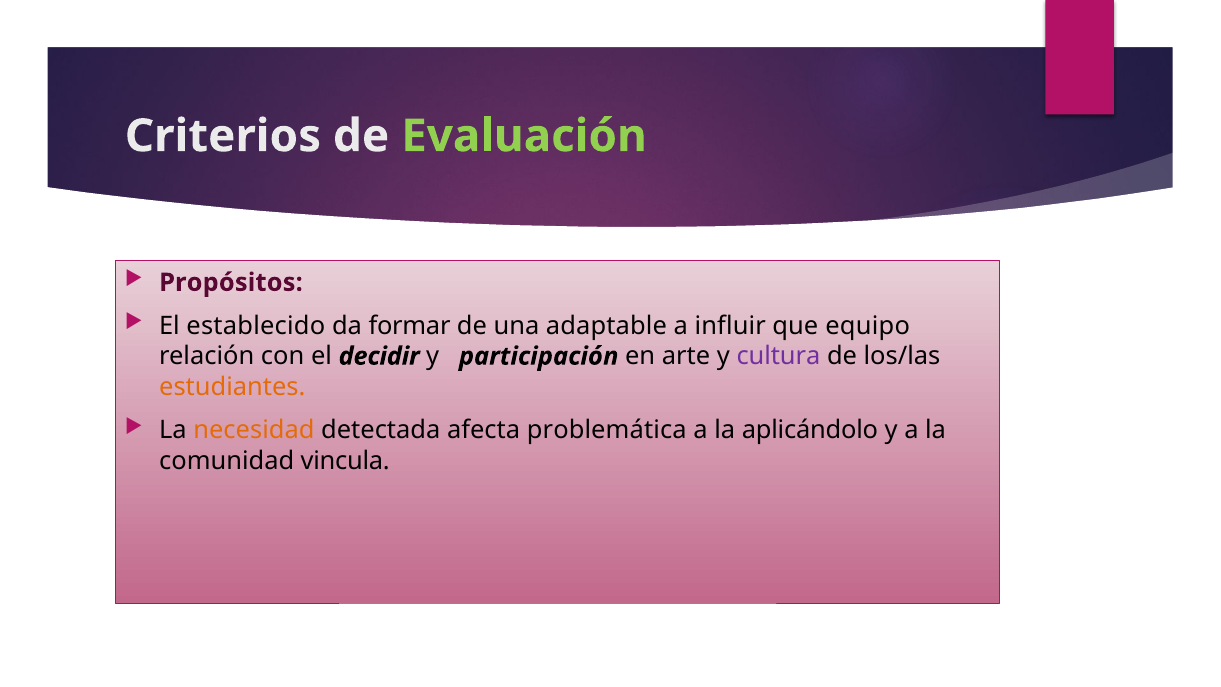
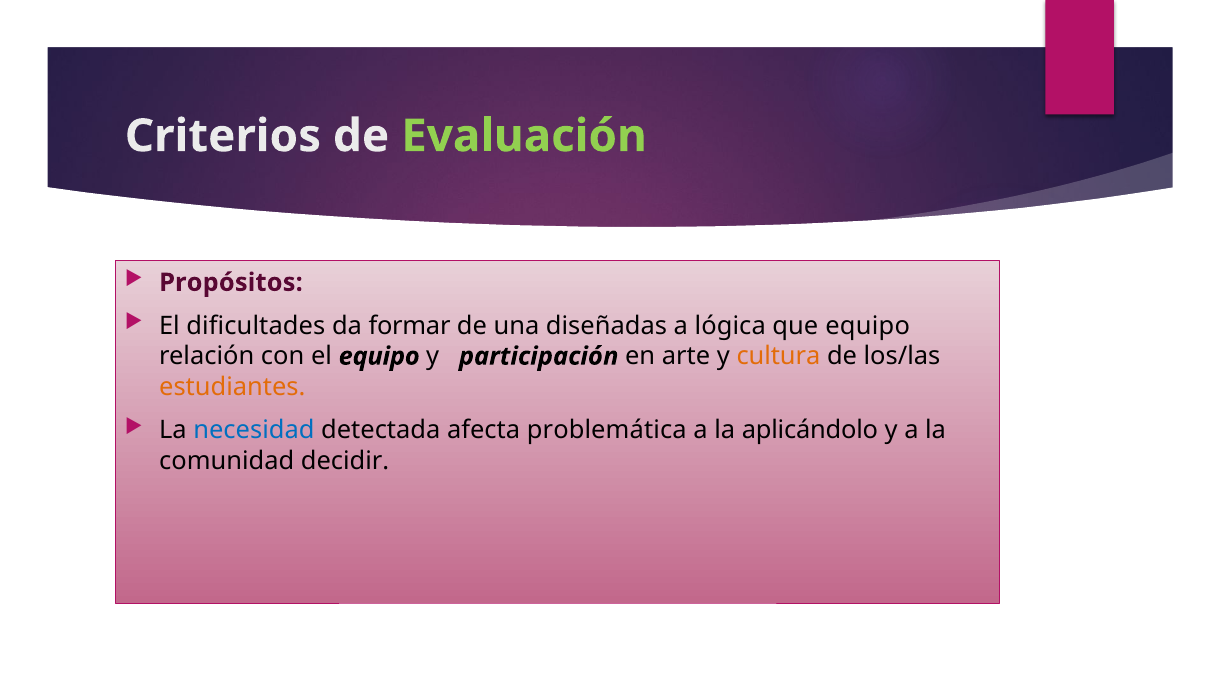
establecido: establecido -> dificultades (256, 326)
adaptable: adaptable -> diseñadas (606, 326)
influir: influir -> lógica (730, 326)
el decidir: decidir -> equipo (379, 356)
cultura colour: purple -> orange (778, 356)
necesidad colour: orange -> blue (254, 430)
vincula: vincula -> decidir (345, 461)
